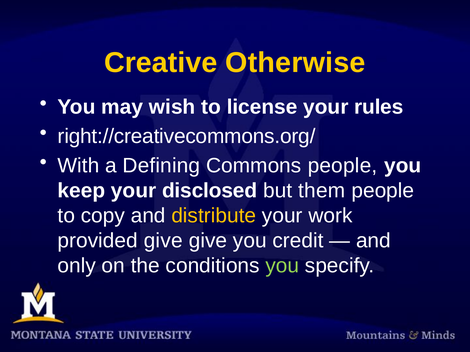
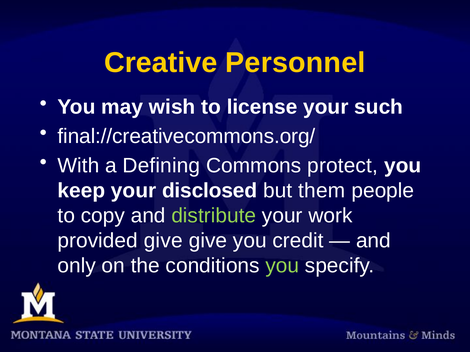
Otherwise: Otherwise -> Personnel (295, 63)
rules: rules -> such (379, 107)
right://creativecommons.org/: right://creativecommons.org/ -> final://creativecommons.org/ (186, 136)
Commons people: people -> protect (343, 166)
distribute colour: yellow -> light green (214, 216)
